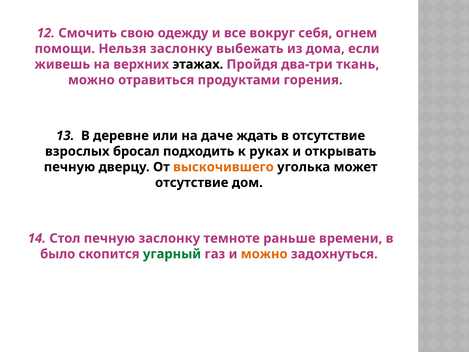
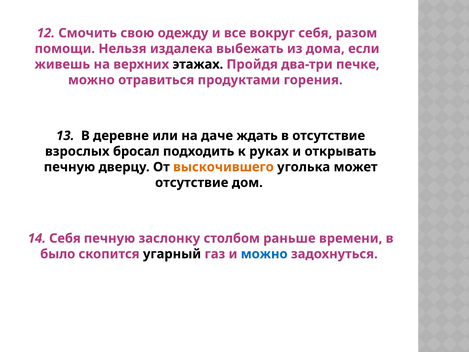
огнем: огнем -> разом (356, 33)
Нельзя заслонку: заслонку -> издалека (181, 49)
ткань: ткань -> печке (358, 64)
14 Стол: Стол -> Себя (65, 238)
темноте: темноте -> столбом (232, 238)
угарный colour: green -> black (172, 254)
можно colour: orange -> blue (264, 254)
